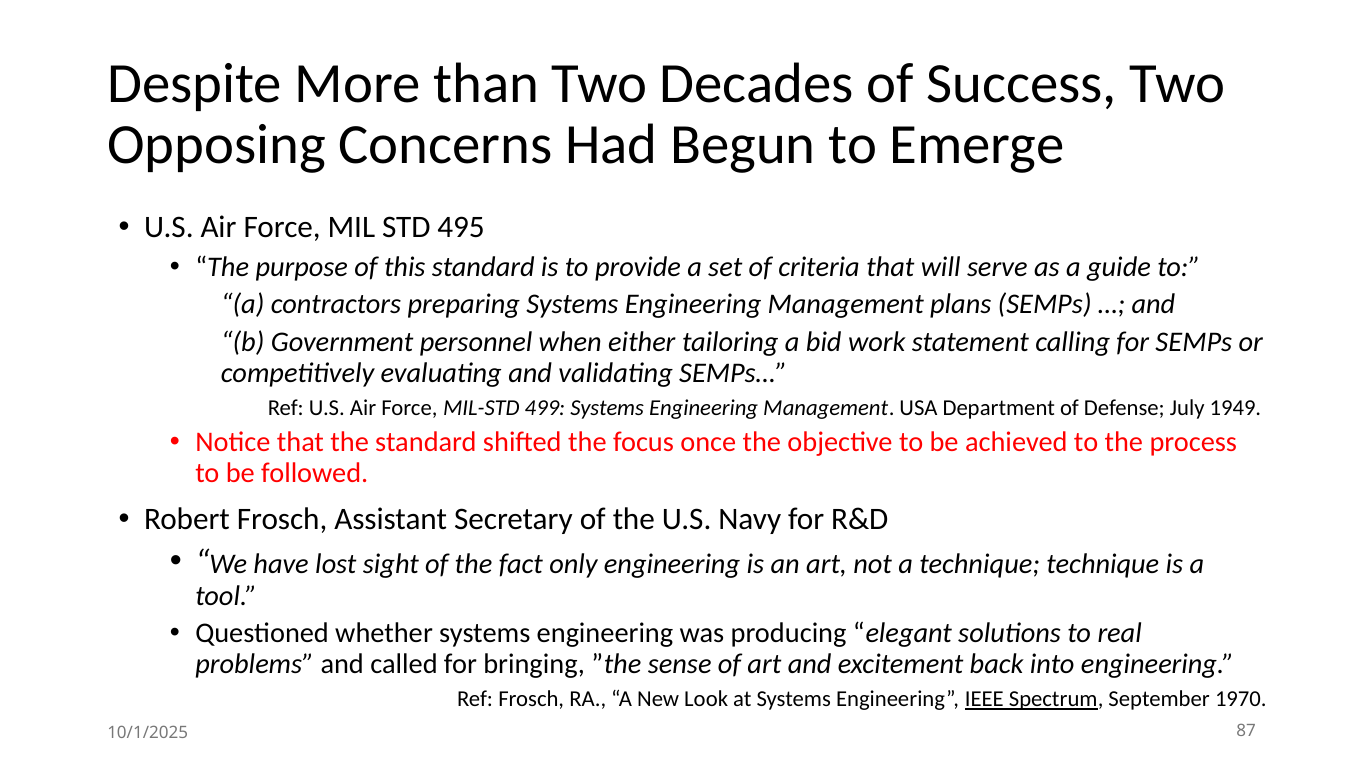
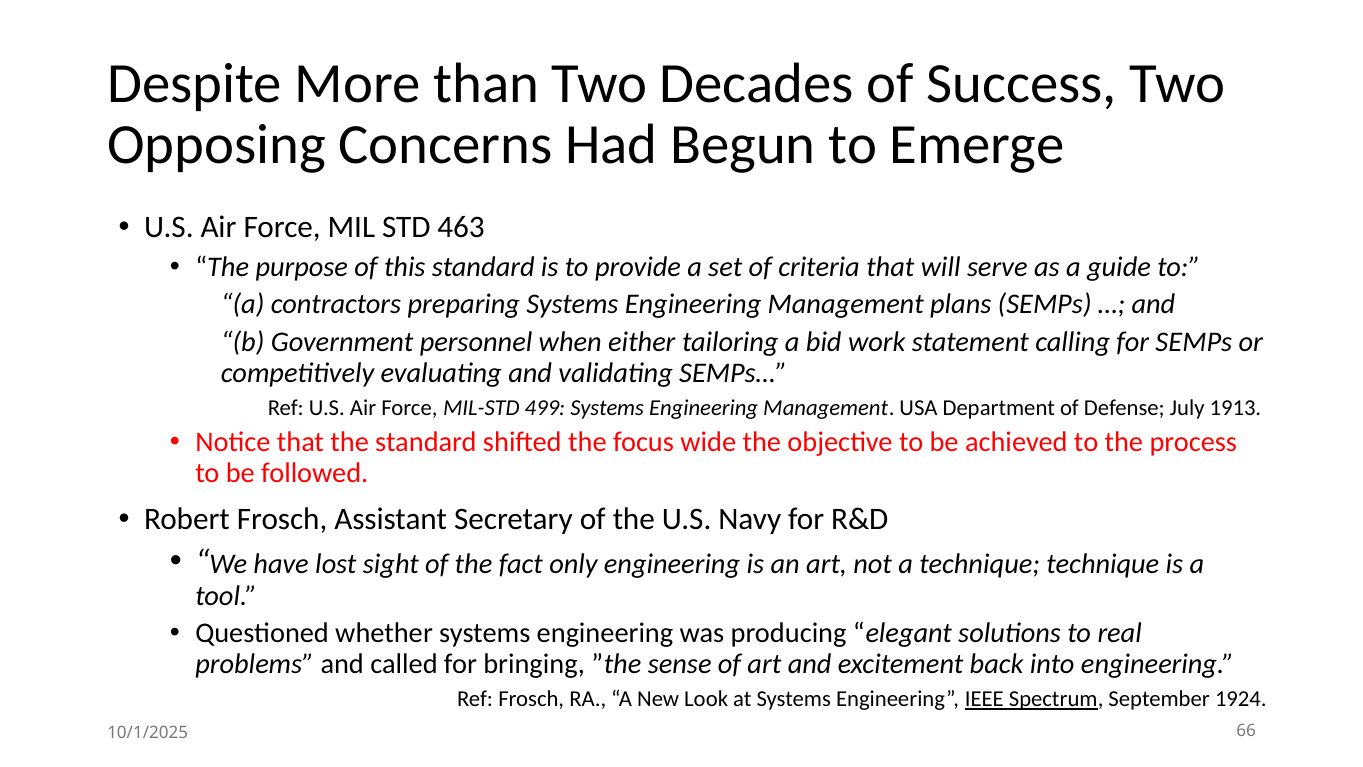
495: 495 -> 463 (461, 227)
1949: 1949 -> 1913 (1235, 408)
once: once -> wide (708, 442)
1970: 1970 -> 1924 (1241, 699)
87: 87 -> 66 (1246, 731)
